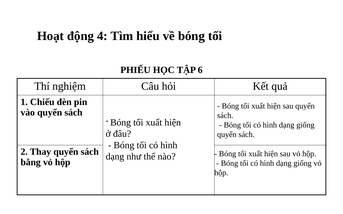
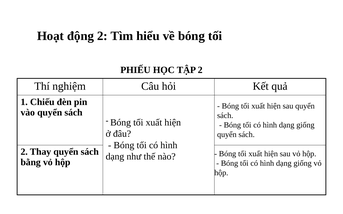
động 4: 4 -> 2 (102, 36)
TẬP 6: 6 -> 2 (200, 70)
